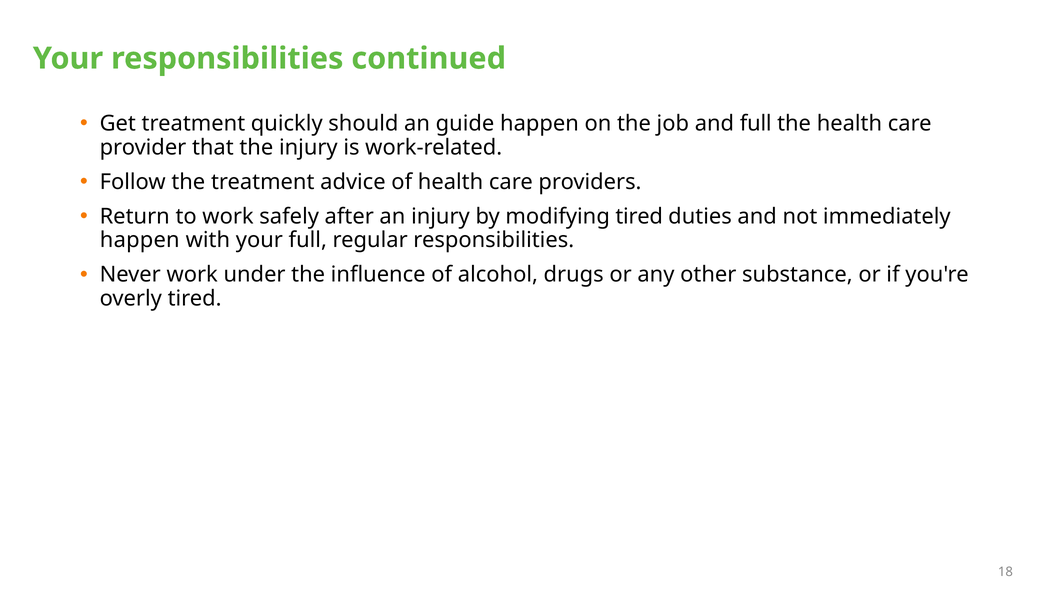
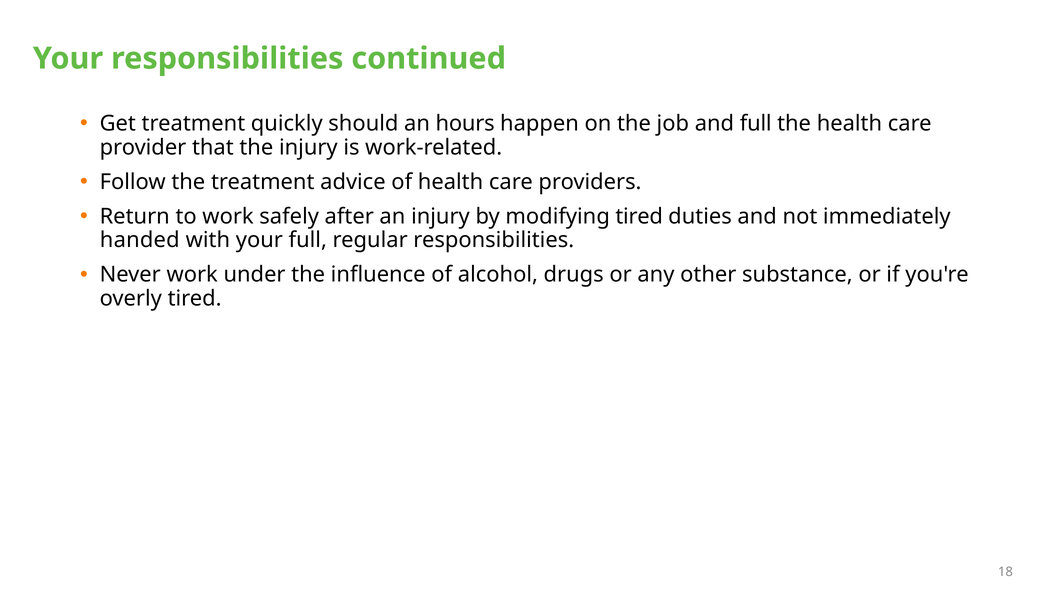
guide: guide -> hours (465, 124)
happen: happen -> handed (140, 240)
